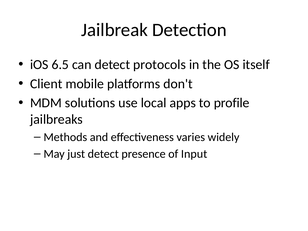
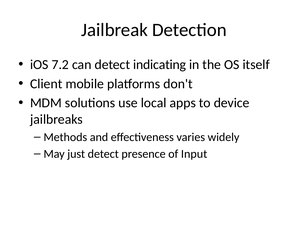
6.5: 6.5 -> 7.2 (60, 65)
protocols: protocols -> indicating (160, 65)
profile: profile -> device (232, 103)
